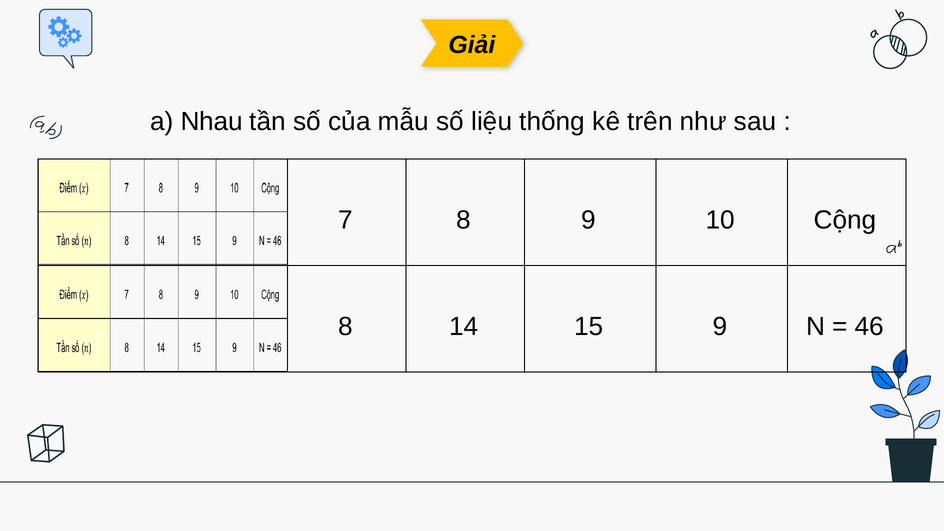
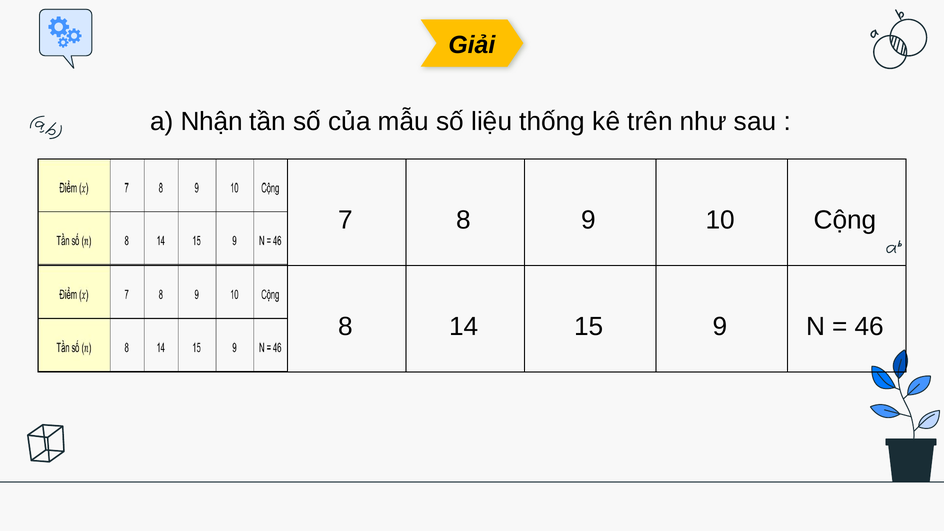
Nhau: Nhau -> Nhận (212, 122)
